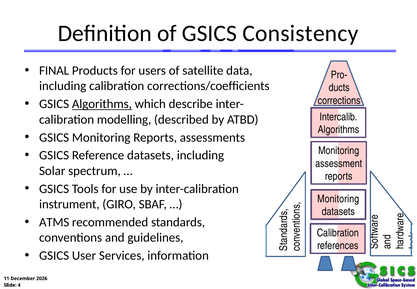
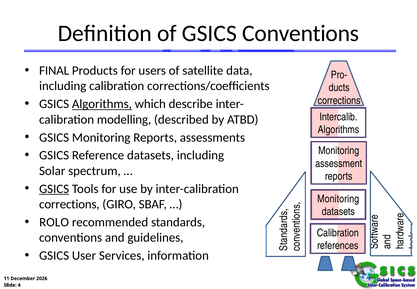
GSICS Consistency: Consistency -> Conventions (301, 33)
GSICS underline: none -> present (54, 189)
instrument: instrument -> corrections (69, 204)
ATMS: ATMS -> ROLO (54, 222)
